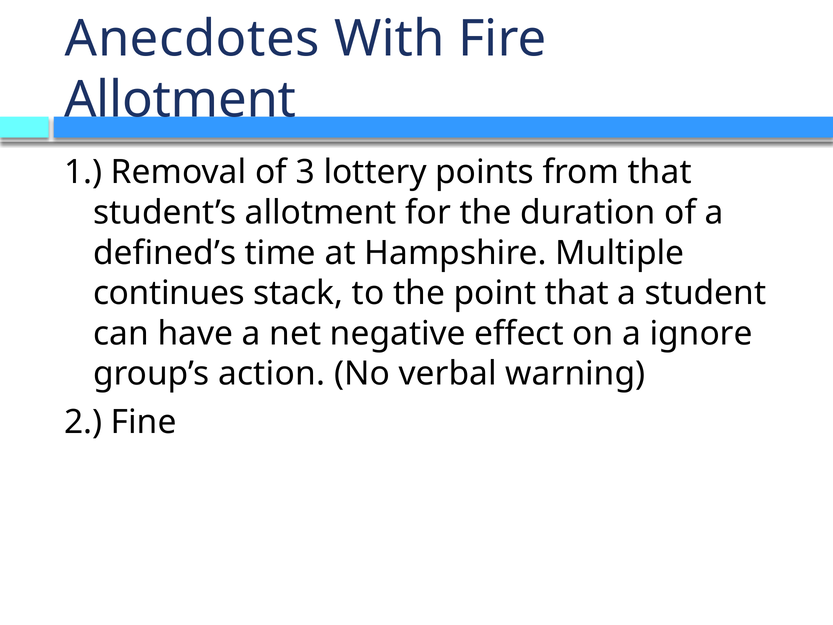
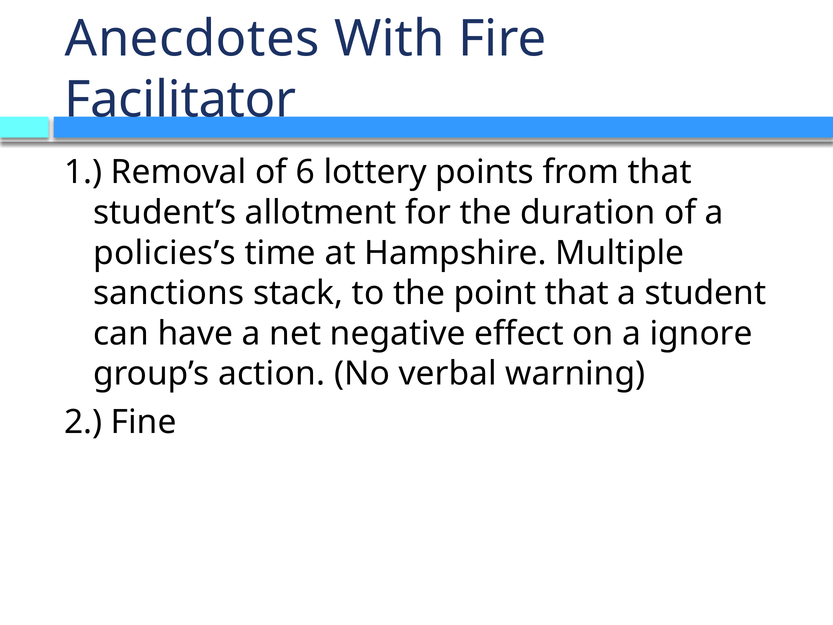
Allotment: Allotment -> Facilitator (180, 100)
3: 3 -> 6 (305, 172)
defined’s: defined’s -> policies’s (165, 253)
continues: continues -> sanctions (169, 293)
